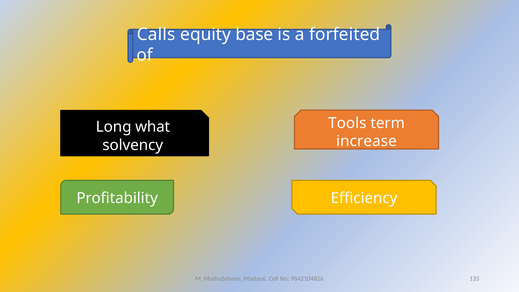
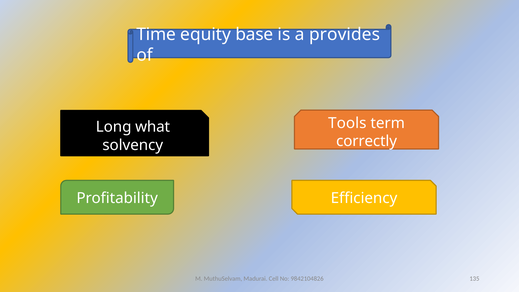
Calls: Calls -> Time (156, 34)
forfeited: forfeited -> provides (345, 34)
increase: increase -> correctly (367, 141)
